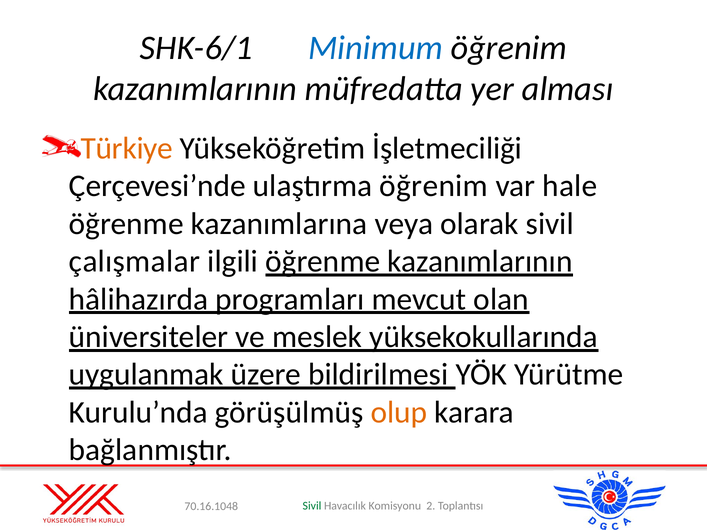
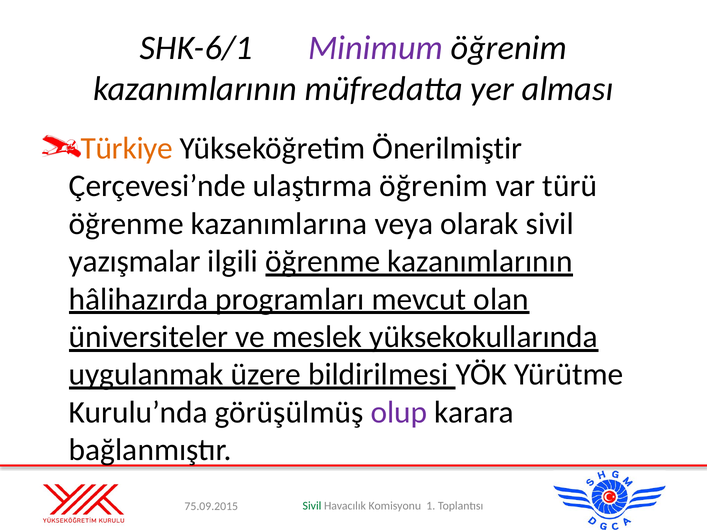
Minimum colour: blue -> purple (375, 48)
İşletmeciliği: İşletmeciliği -> Önerilmiştir (447, 148)
hale: hale -> türü (570, 186)
çalışmalar: çalışmalar -> yazışmalar (135, 262)
olup colour: orange -> purple (399, 413)
2: 2 -> 1 (431, 506)
70.16.1048: 70.16.1048 -> 75.09.2015 (211, 506)
